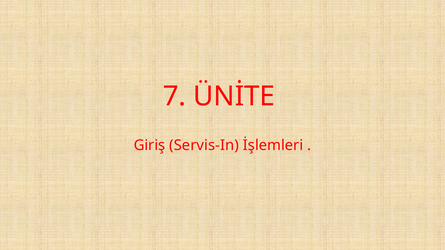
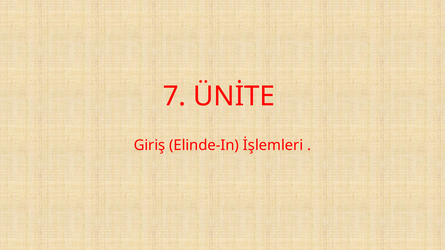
Servis-In: Servis-In -> Elinde-In (204, 145)
